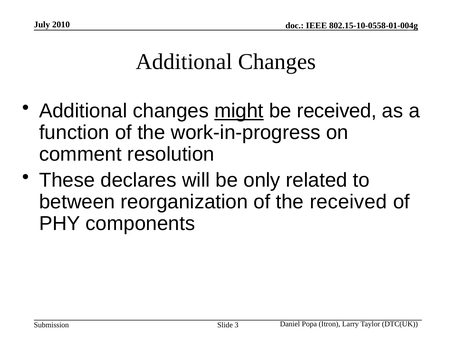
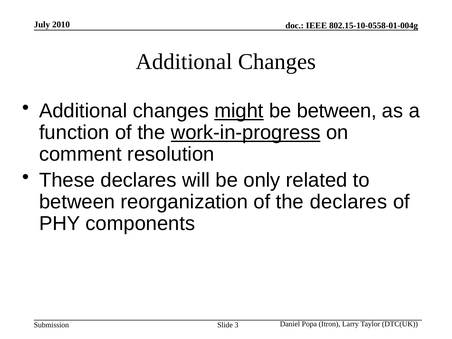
be received: received -> between (337, 111)
work-in-progress underline: none -> present (246, 133)
the received: received -> declares (348, 202)
